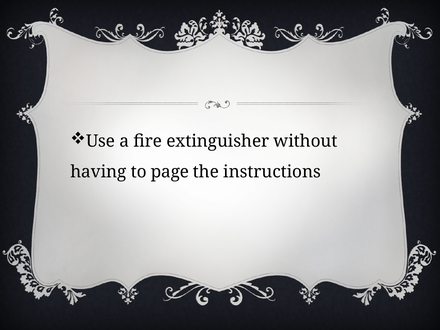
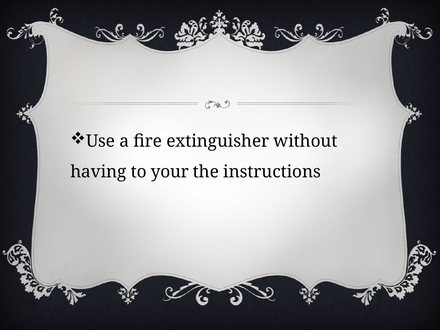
page: page -> your (170, 172)
